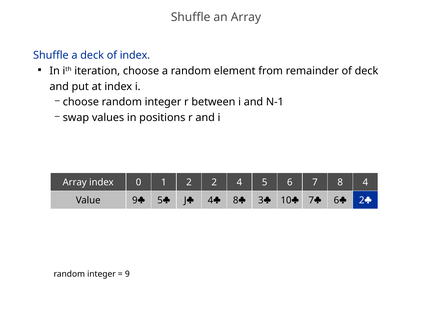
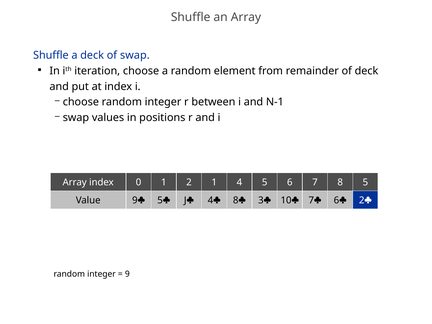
of index: index -> swap (135, 55)
2 2: 2 -> 1 (214, 182)
8 4: 4 -> 5 (365, 182)
